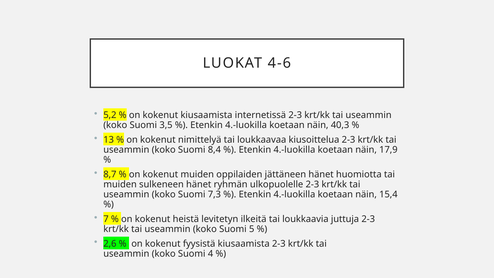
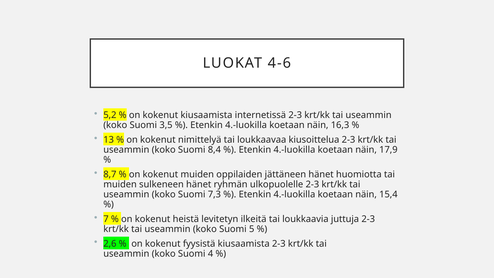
40,3: 40,3 -> 16,3 (340, 125)
